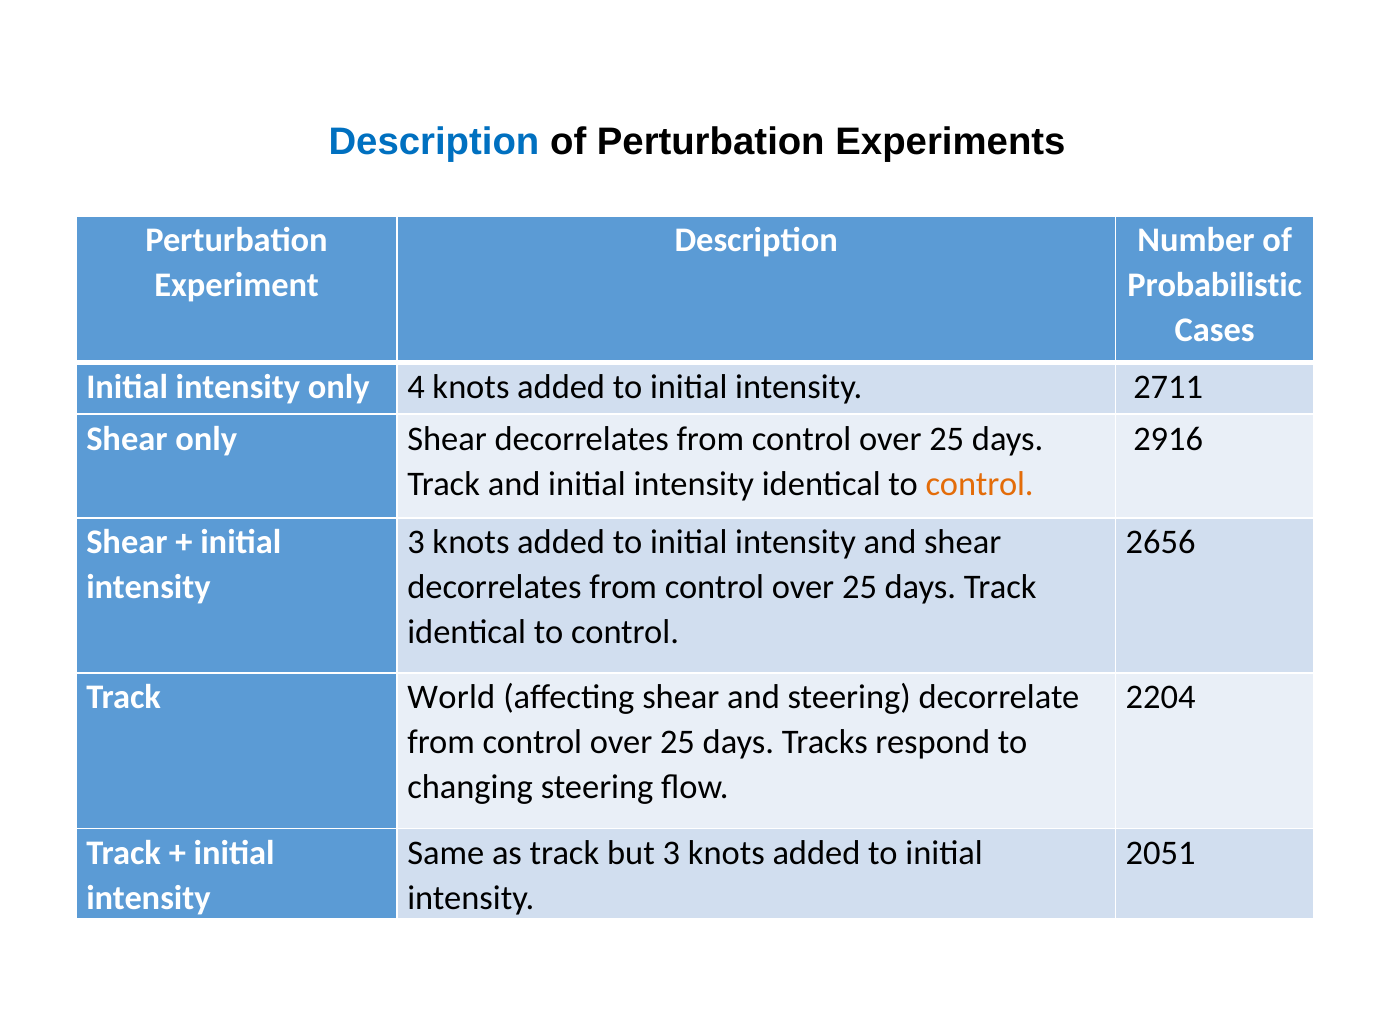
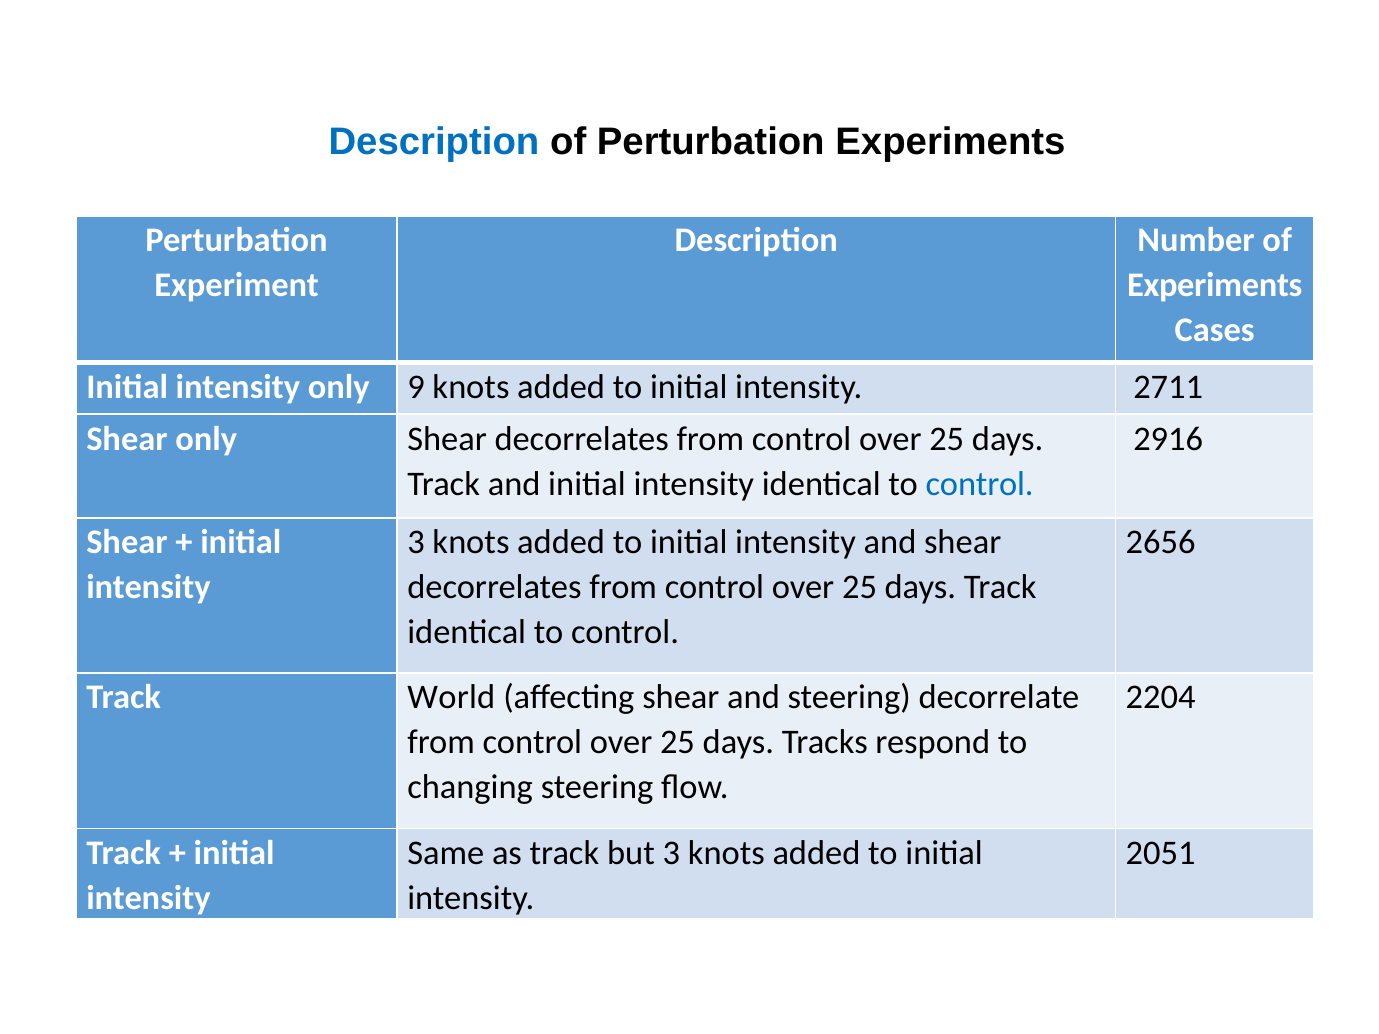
Probabilistic: Probabilistic -> Experiments (1215, 286)
4: 4 -> 9 (416, 387)
control colour: orange -> blue (980, 484)
